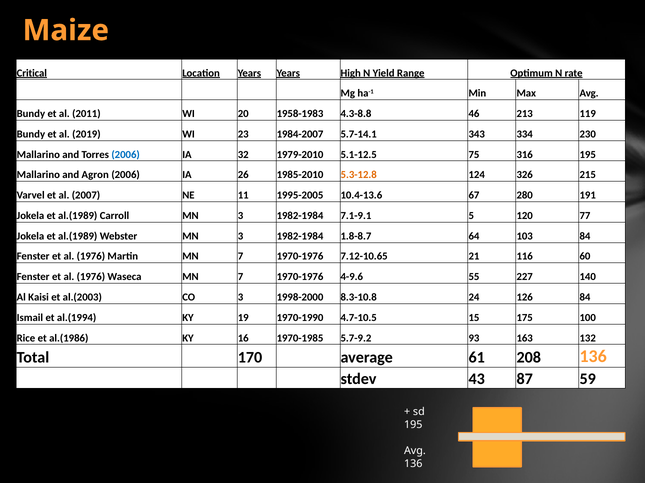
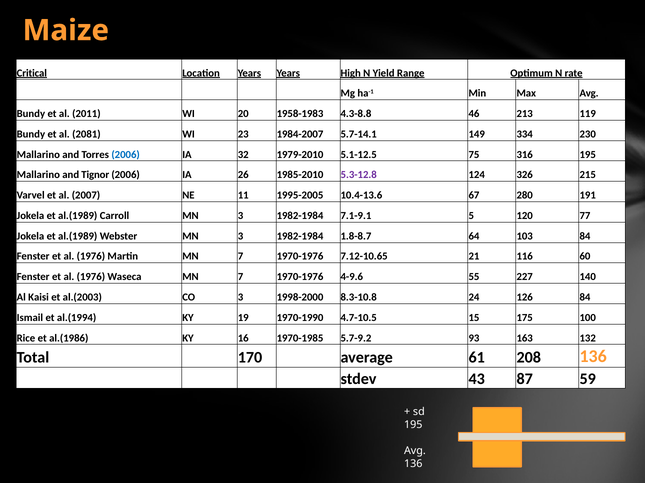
2019: 2019 -> 2081 (86, 134)
343: 343 -> 149 (477, 134)
Agron: Agron -> Tignor (95, 175)
5.3-12.8 colour: orange -> purple (359, 175)
